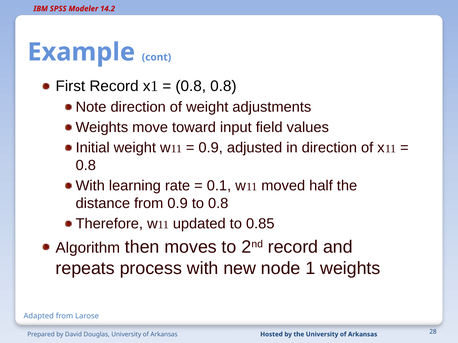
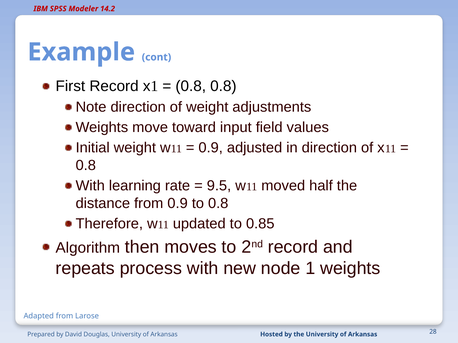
0.1: 0.1 -> 9.5 (219, 186)
